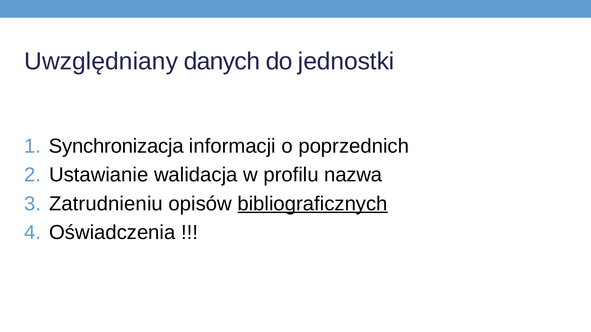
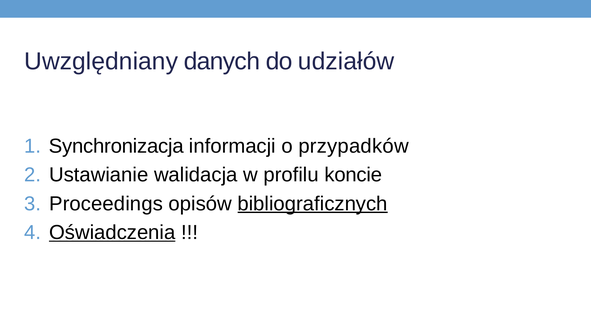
jednostki: jednostki -> udziałów (346, 61)
poprzednich: poprzednich -> przypadków (354, 146)
nazwa: nazwa -> koncie (353, 175)
Zatrudnieniu: Zatrudnieniu -> Proceedings (106, 204)
Oświadczenia underline: none -> present (112, 233)
